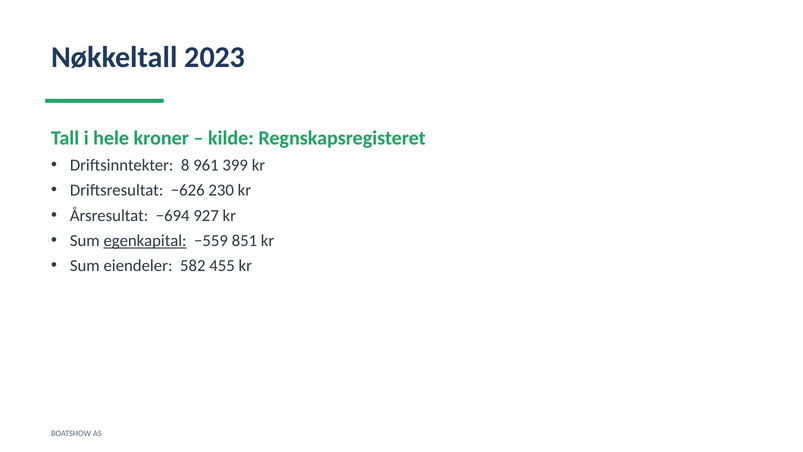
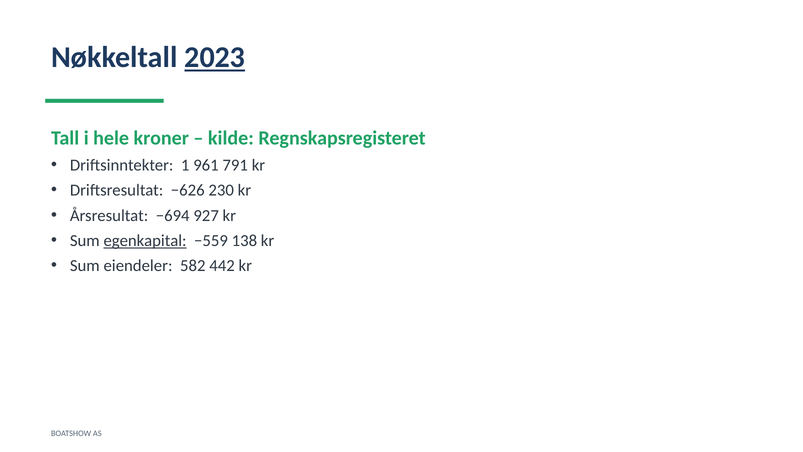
2023 underline: none -> present (215, 57)
8: 8 -> 1 (185, 165)
399: 399 -> 791 (235, 165)
851: 851 -> 138 (244, 240)
455: 455 -> 442 (222, 266)
